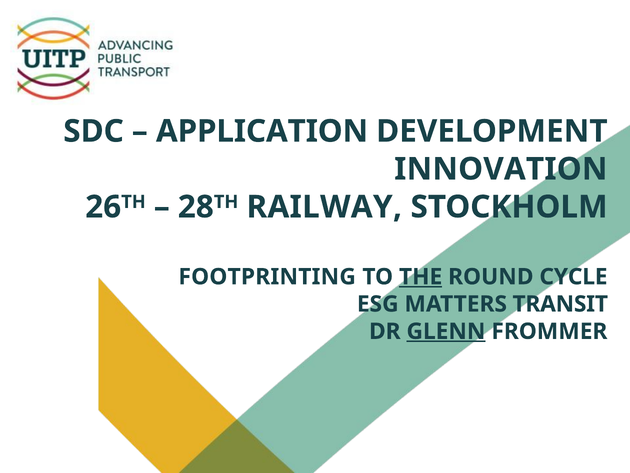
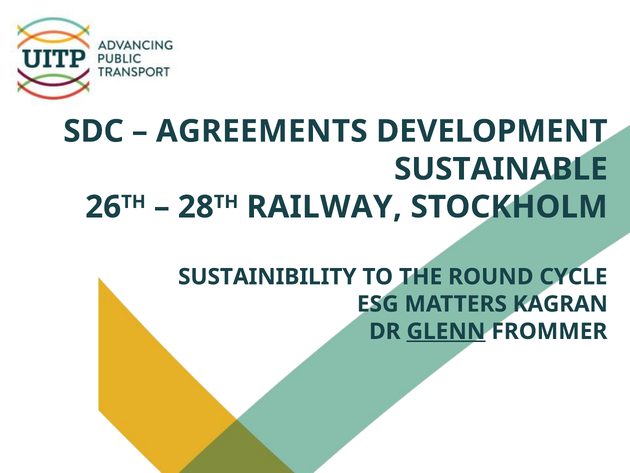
APPLICATION: APPLICATION -> AGREEMENTS (262, 131)
INNOVATION: INNOVATION -> SUSTAINABLE (501, 169)
FOOTPRINTING: FOOTPRINTING -> SUSTAINIBILITY (267, 276)
THE underline: present -> none (421, 276)
TRANSIT: TRANSIT -> KAGRAN (560, 304)
